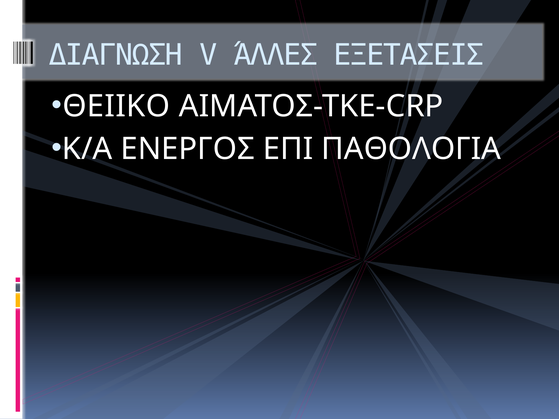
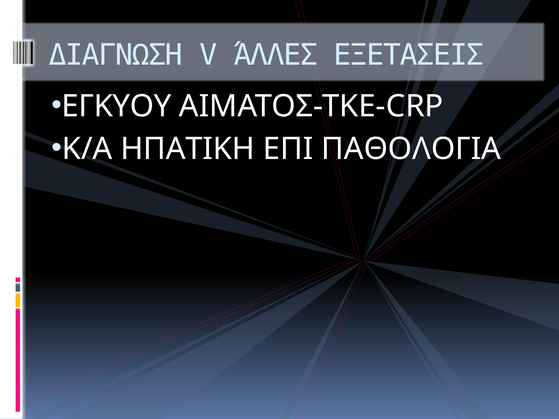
ΘΕΙΙΚΟ: ΘΕΙΙΚΟ -> ΕΓΚΥΟΥ (116, 106)
ΕΝΕΡΓΟΣ: ΕΝΕΡΓΟΣ -> ΗΠΑΤΙΚΗ (188, 149)
